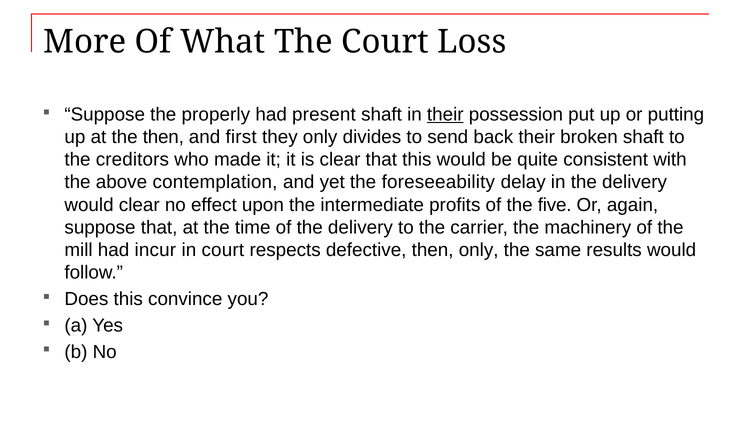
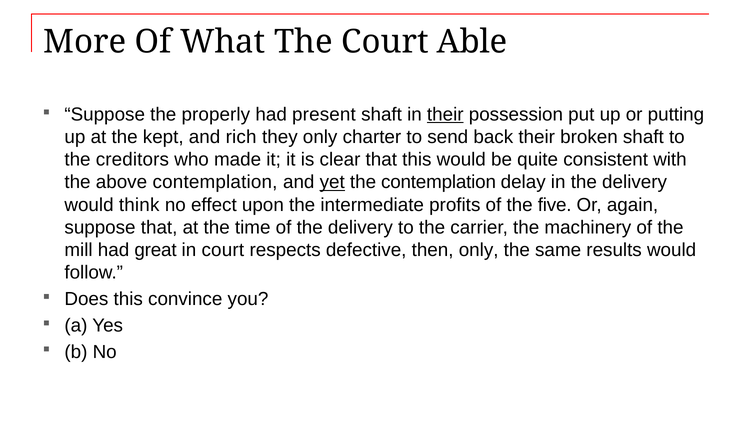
Loss: Loss -> Able (472, 42)
the then: then -> kept (163, 137)
first: first -> rich (241, 137)
divides: divides -> charter (372, 137)
yet underline: none -> present (332, 182)
the foreseeability: foreseeability -> contemplation (439, 182)
would clear: clear -> think (139, 205)
incur: incur -> great (156, 250)
